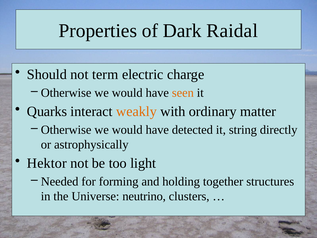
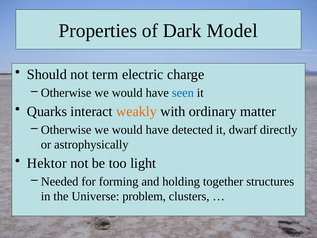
Raidal: Raidal -> Model (232, 31)
seen colour: orange -> blue (183, 93)
string: string -> dwarf (243, 130)
neutrino: neutrino -> problem (144, 196)
